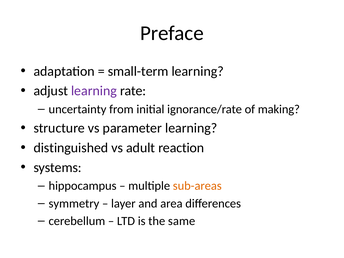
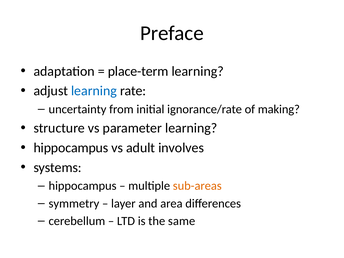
small-term: small-term -> place-term (138, 71)
learning colour: purple -> blue (94, 91)
distinguished: distinguished -> hippocampus (71, 148)
reaction: reaction -> involves (181, 148)
